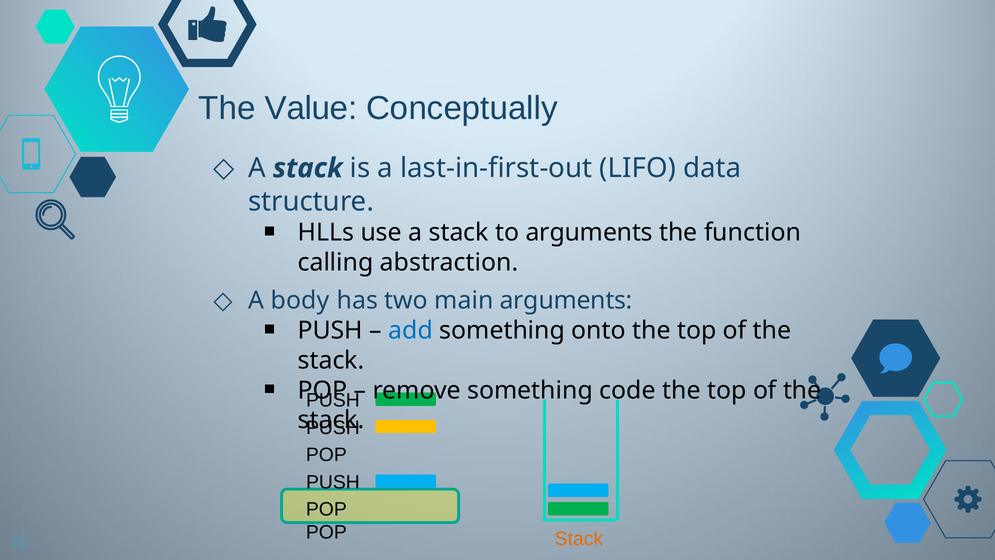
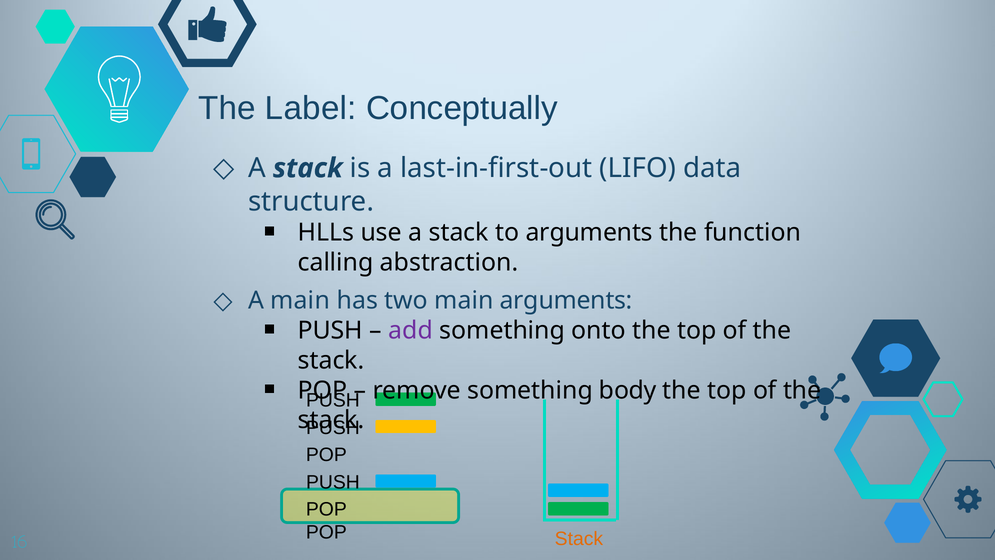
Value: Value -> Label (311, 108)
A body: body -> main (300, 301)
add colour: blue -> purple (411, 330)
code: code -> body (628, 390)
